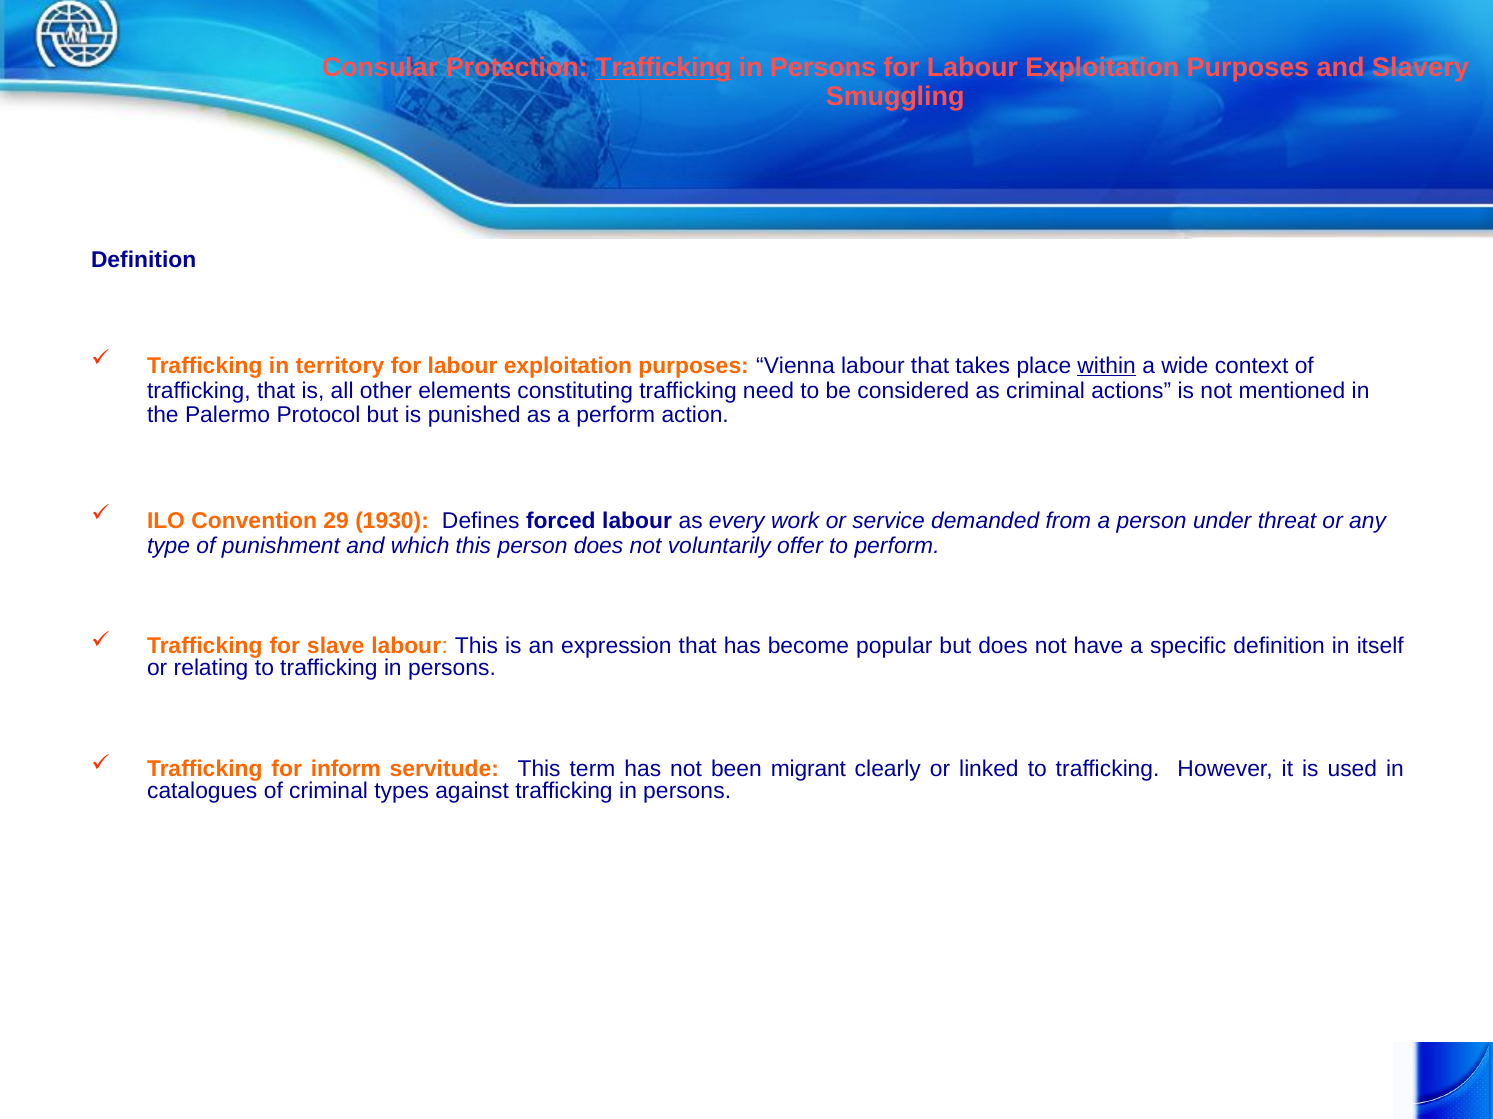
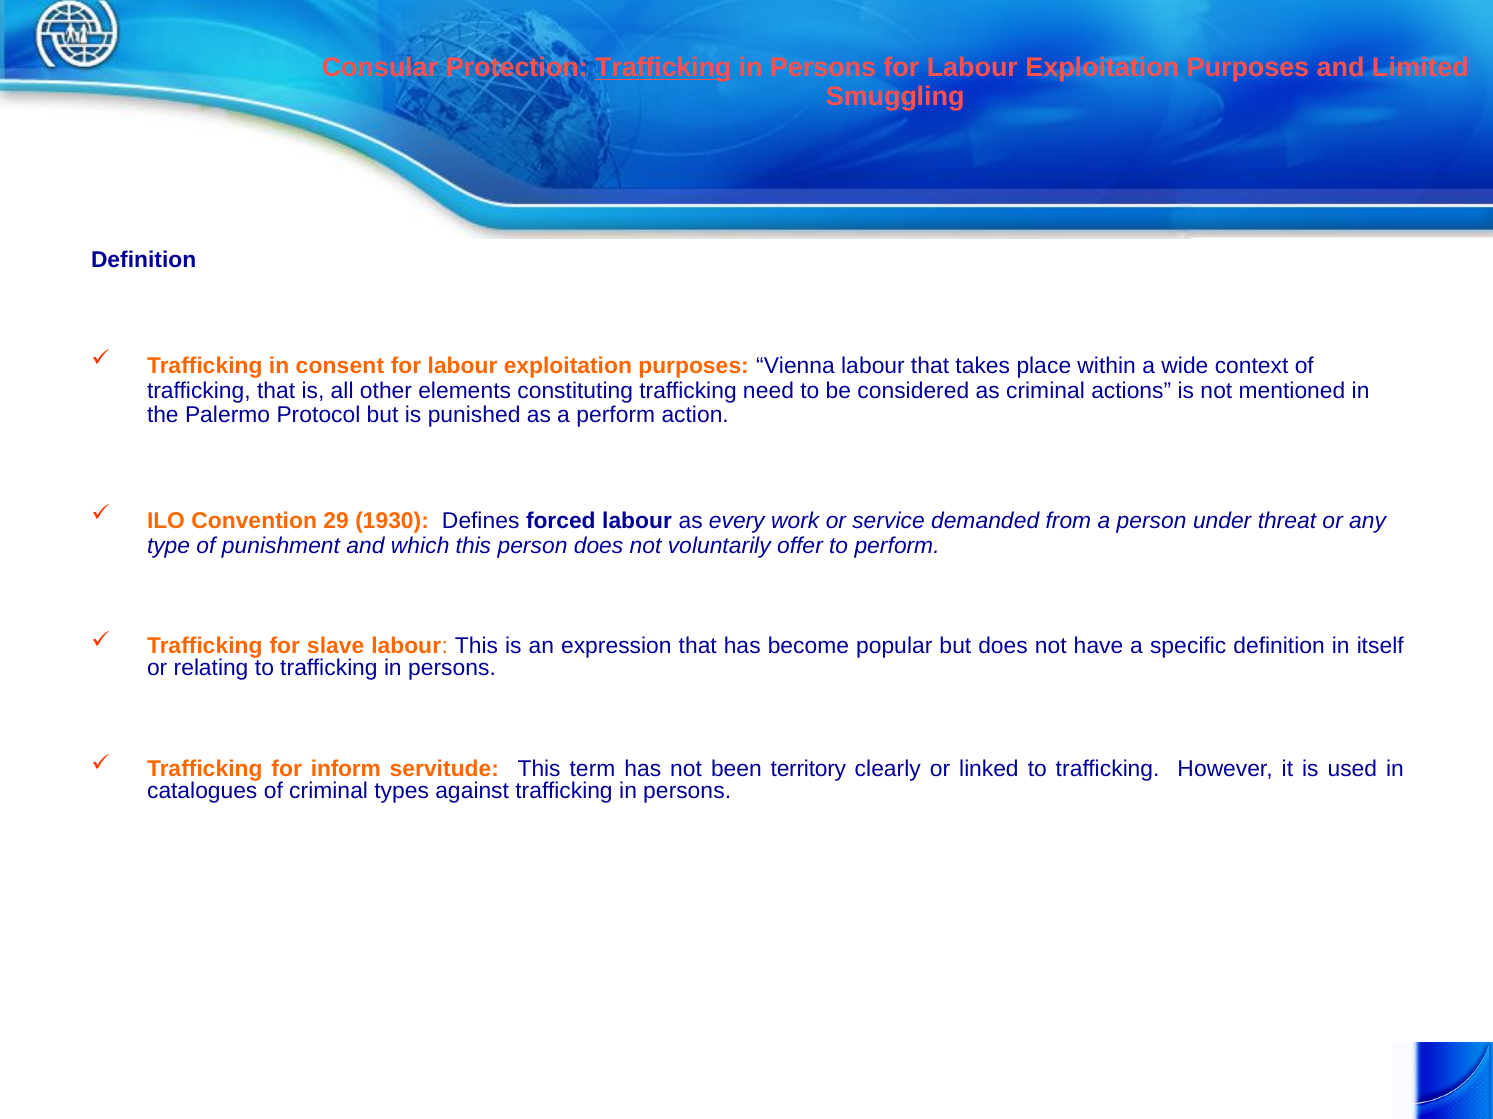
Slavery: Slavery -> Limited (1420, 68)
territory: territory -> consent (340, 366)
within underline: present -> none (1107, 366)
migrant: migrant -> territory (808, 769)
